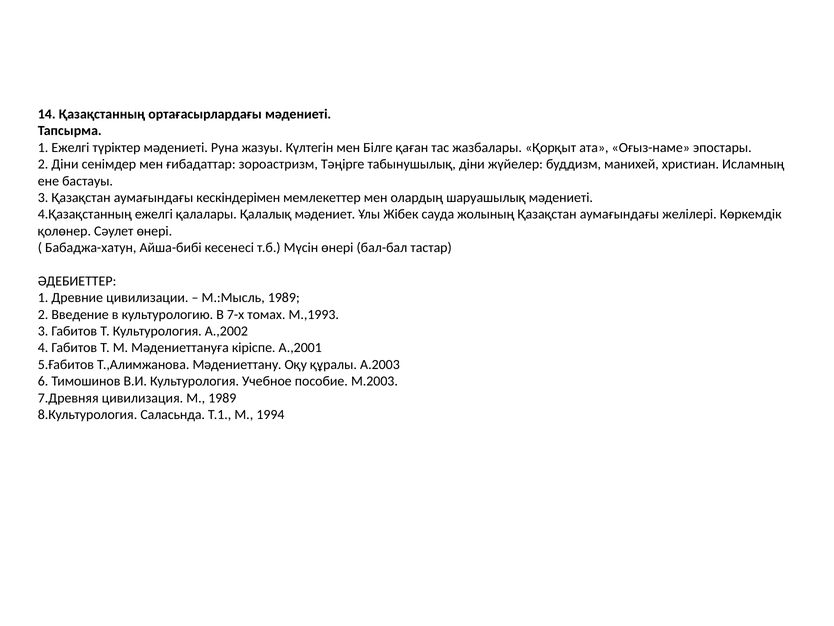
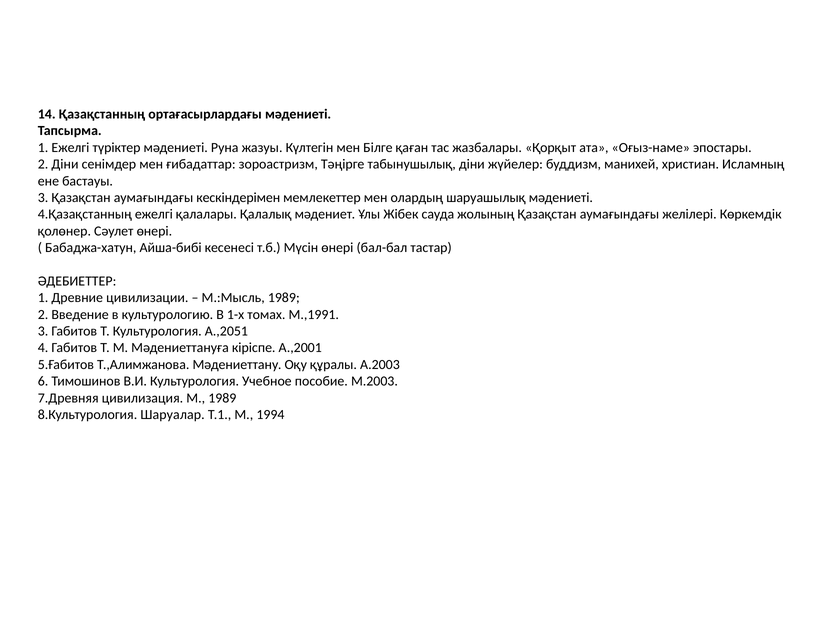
7-х: 7-х -> 1-х (236, 314)
М.,1993: М.,1993 -> М.,1991 (314, 314)
А.,2002: А.,2002 -> А.,2051 (226, 331)
Саласьнда: Саласьнда -> Шаруалар (173, 414)
